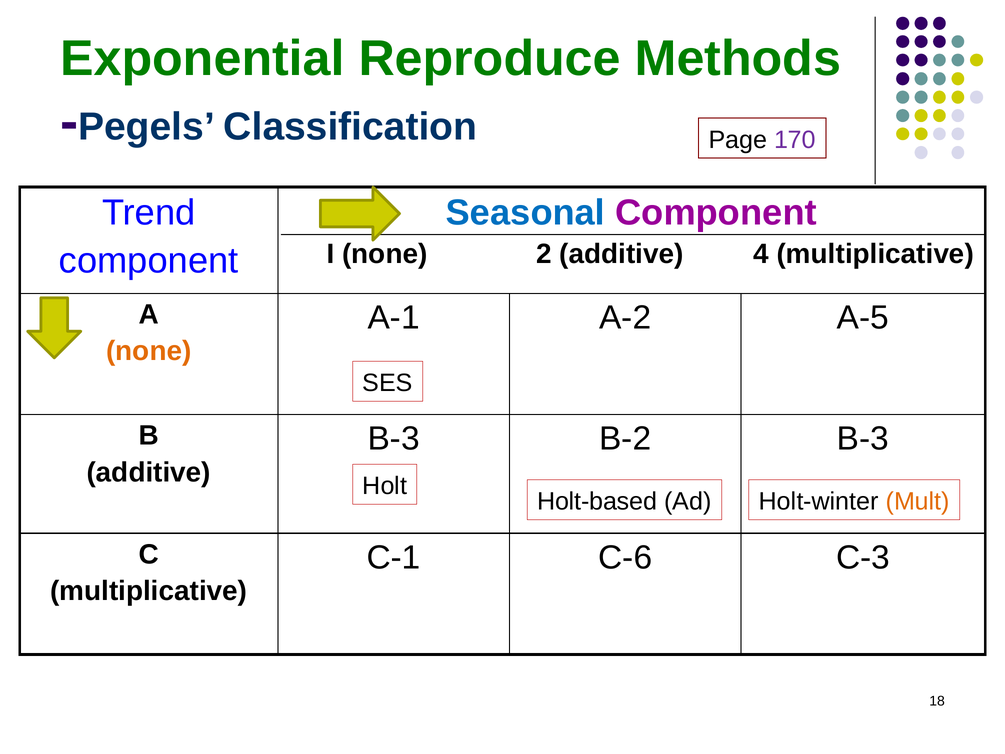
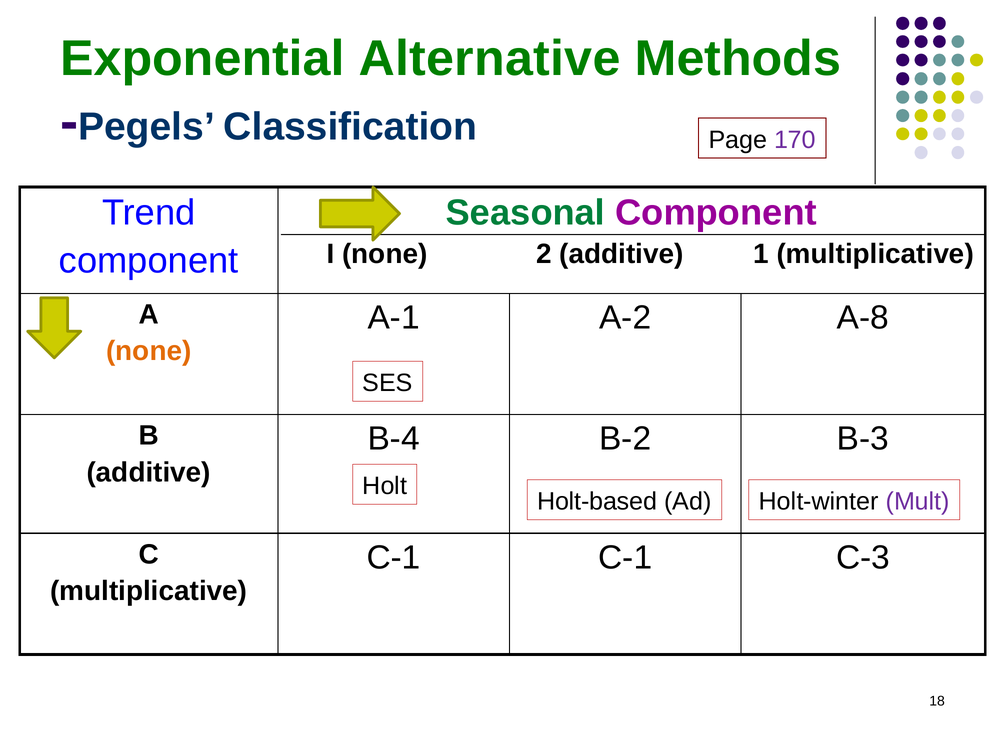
Reproduce: Reproduce -> Alternative (490, 59)
Seasonal colour: blue -> green (525, 213)
4: 4 -> 1 (761, 254)
A-5: A-5 -> A-8 (863, 318)
B-3: B-3 -> B-4 (394, 439)
Mult colour: orange -> purple (918, 501)
C-1 C-6: C-6 -> C-1 (625, 557)
